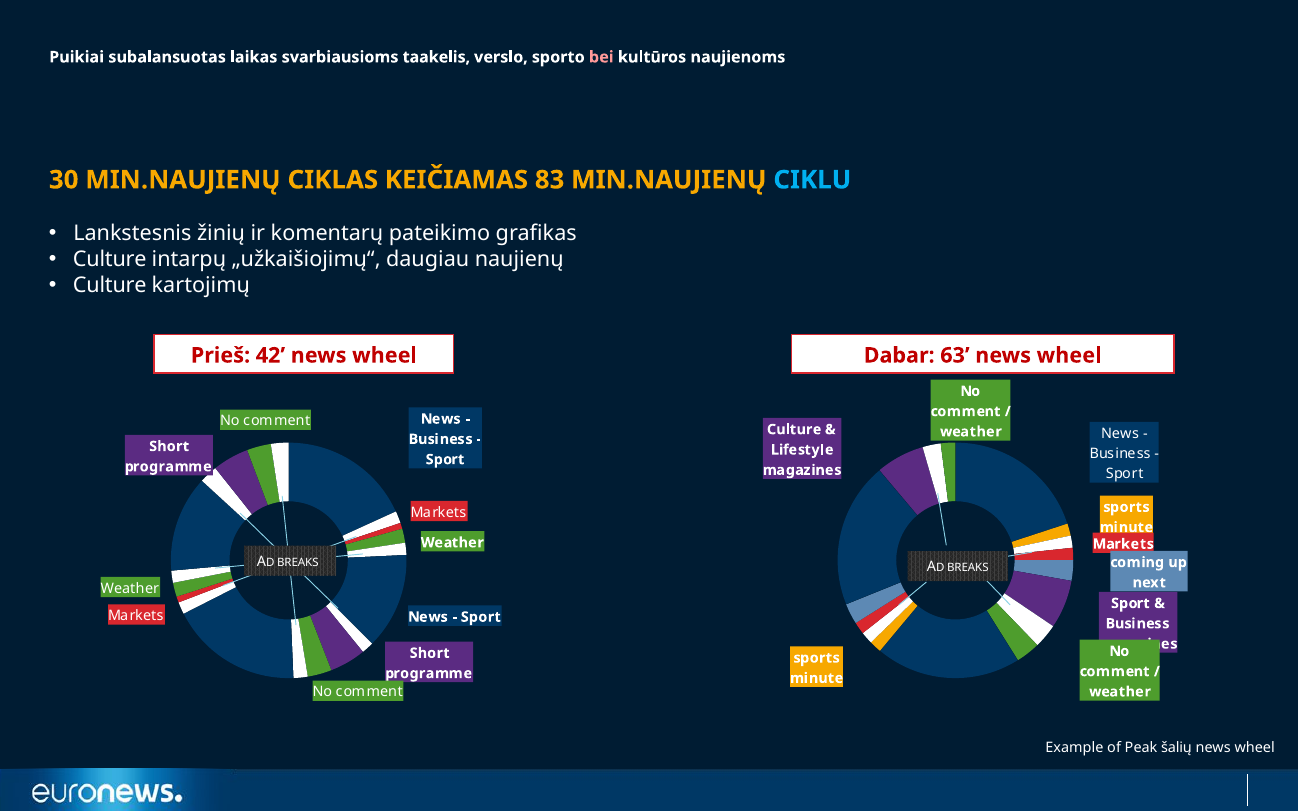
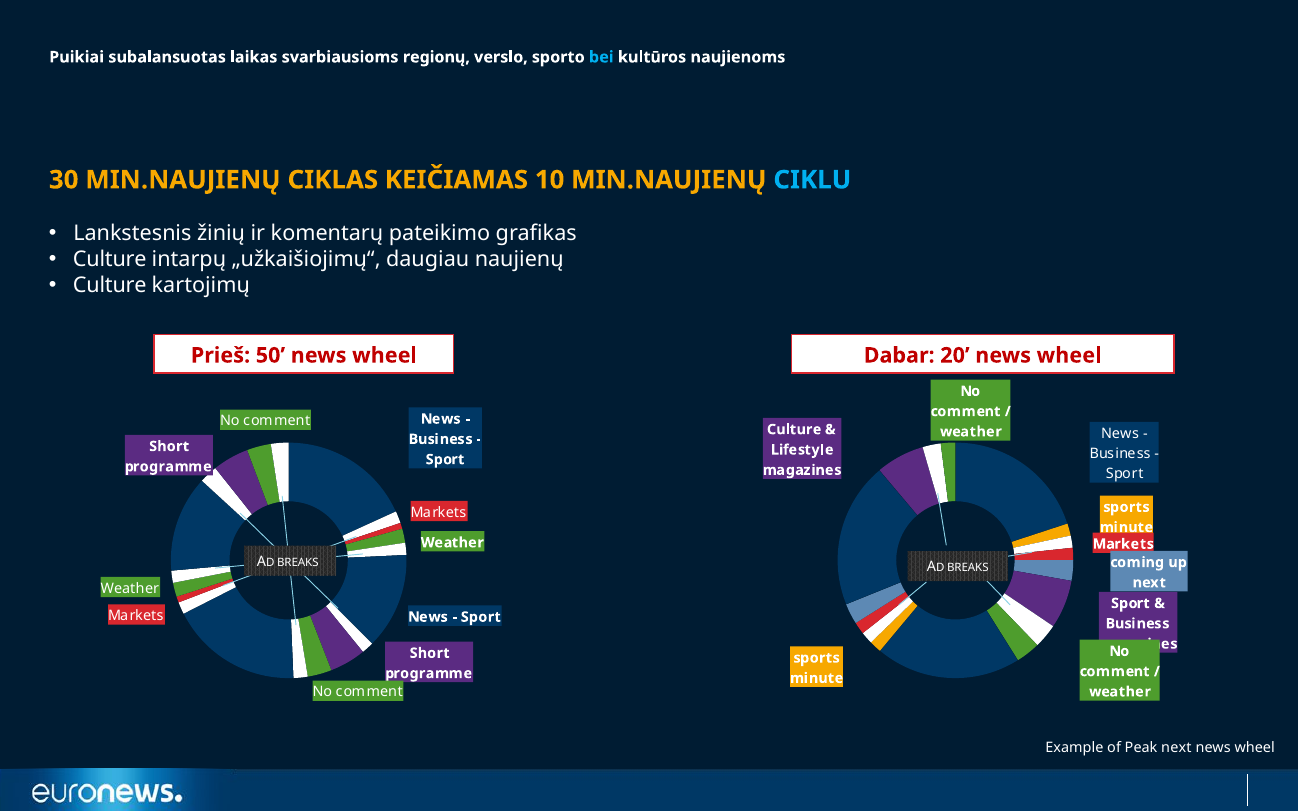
taakelis: taakelis -> regionų (436, 57)
bei colour: pink -> light blue (601, 57)
83: 83 -> 10 (550, 180)
42: 42 -> 50 (270, 356)
63: 63 -> 20 (955, 356)
Peak šalių: šalių -> next (1176, 748)
